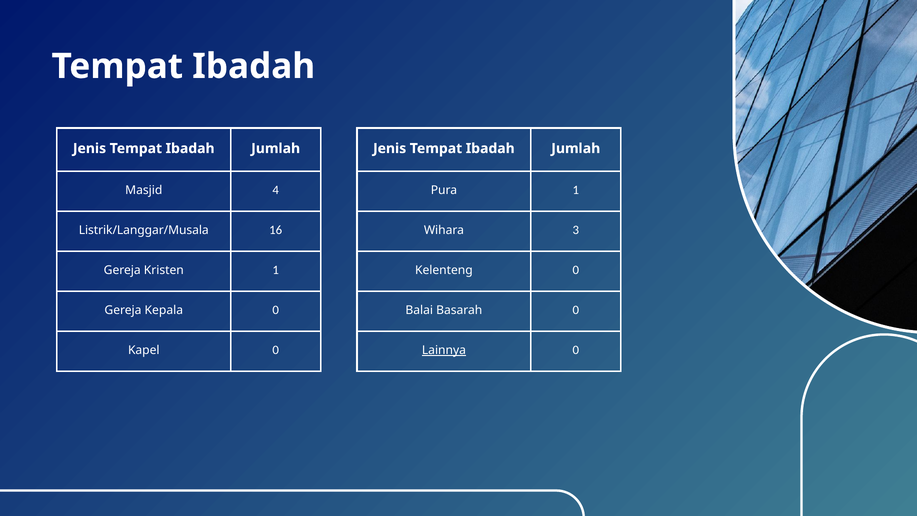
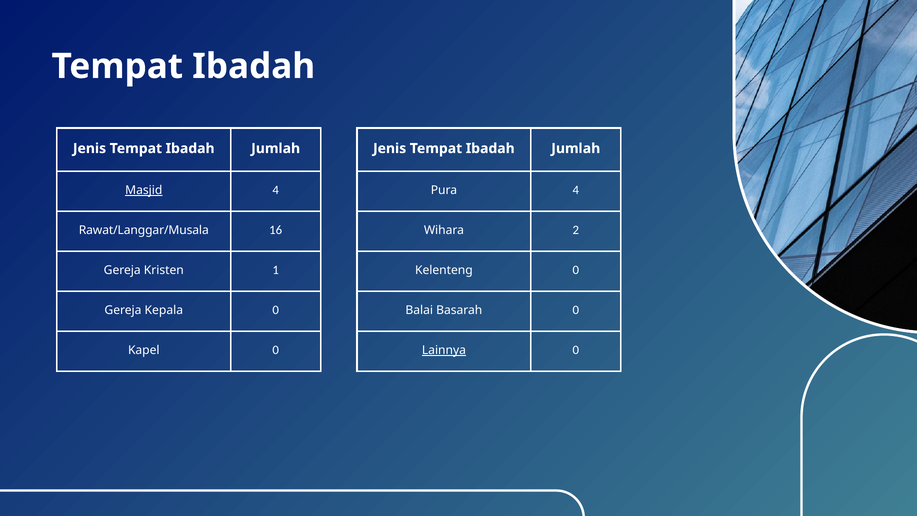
Masjid underline: none -> present (144, 190)
Pura 1: 1 -> 4 (576, 190)
Listrik/Langgar/Musala: Listrik/Langgar/Musala -> Rawat/Langgar/Musala (144, 230)
3: 3 -> 2 (576, 230)
